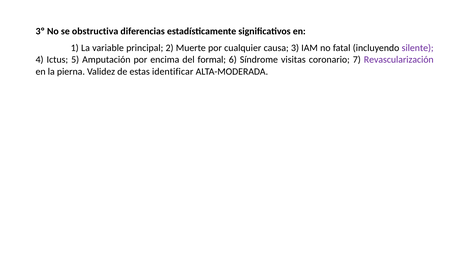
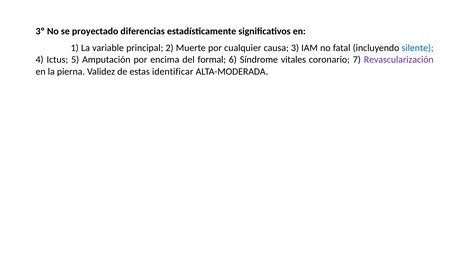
obstructiva: obstructiva -> proyectado (95, 31)
silente colour: purple -> blue (418, 48)
visitas: visitas -> vitales (293, 60)
